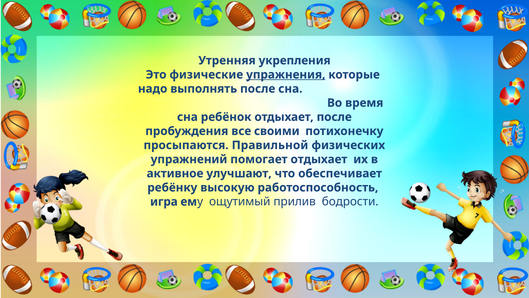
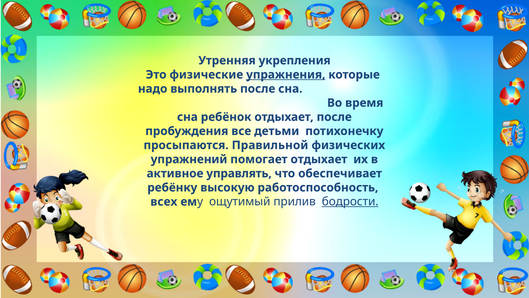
своими: своими -> детьми (277, 131)
улучшают: улучшают -> управлять (239, 173)
игра: игра -> всех (164, 201)
бодрости underline: none -> present (350, 201)
